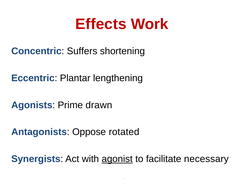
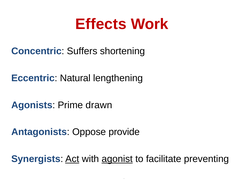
Plantar: Plantar -> Natural (75, 78)
rotated: rotated -> provide (124, 132)
Act underline: none -> present (72, 159)
necessary: necessary -> preventing (206, 159)
